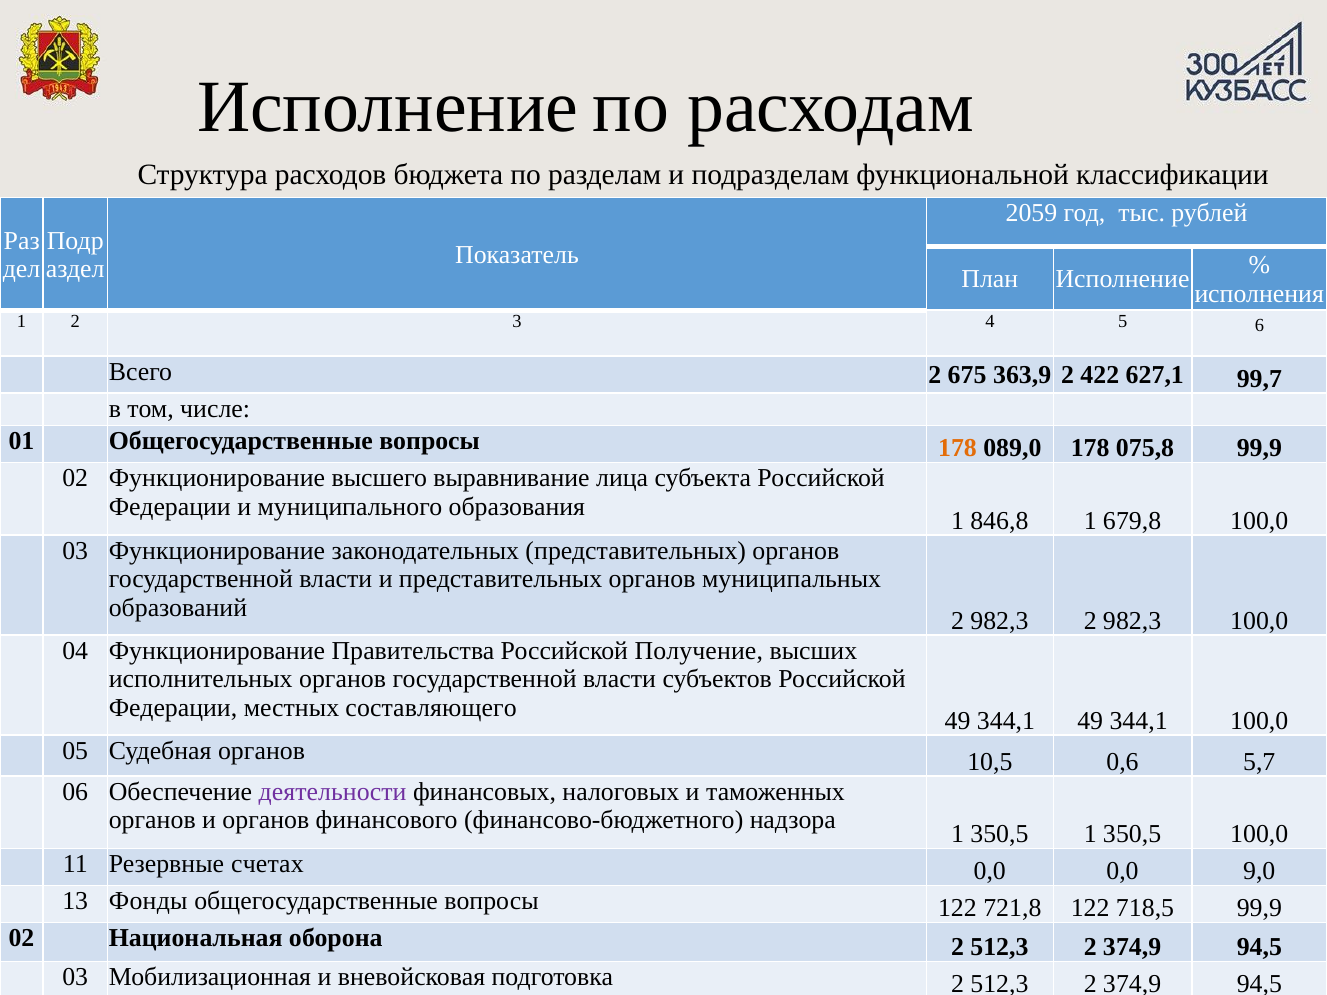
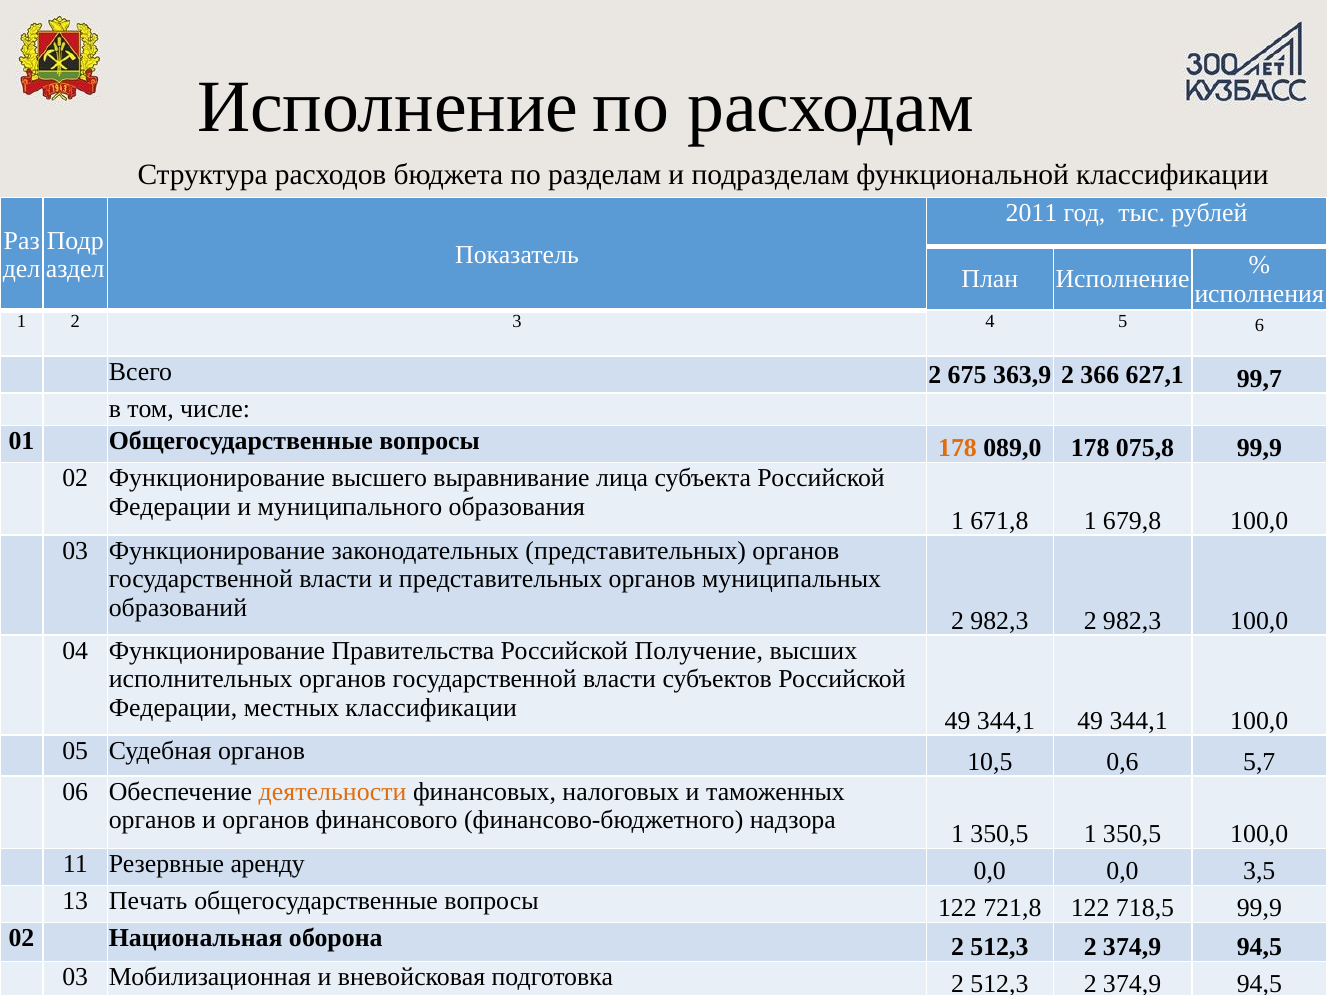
2059: 2059 -> 2011 (1031, 214)
422: 422 -> 366 (1100, 375)
846,8: 846,8 -> 671,8 (999, 521)
местных составляющего: составляющего -> классификации (431, 708)
деятельности colour: purple -> orange (333, 792)
счетах: счетах -> аренду (268, 864)
9,0: 9,0 -> 3,5 (1259, 871)
Фонды: Фонды -> Печать (148, 901)
